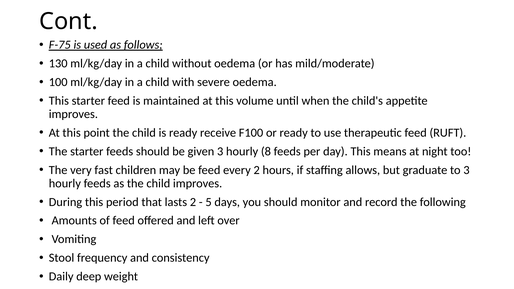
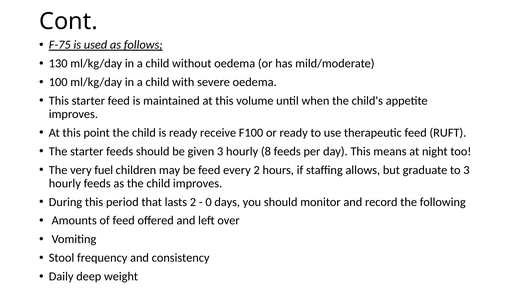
fast: fast -> fuel (104, 170)
5: 5 -> 0 (209, 202)
